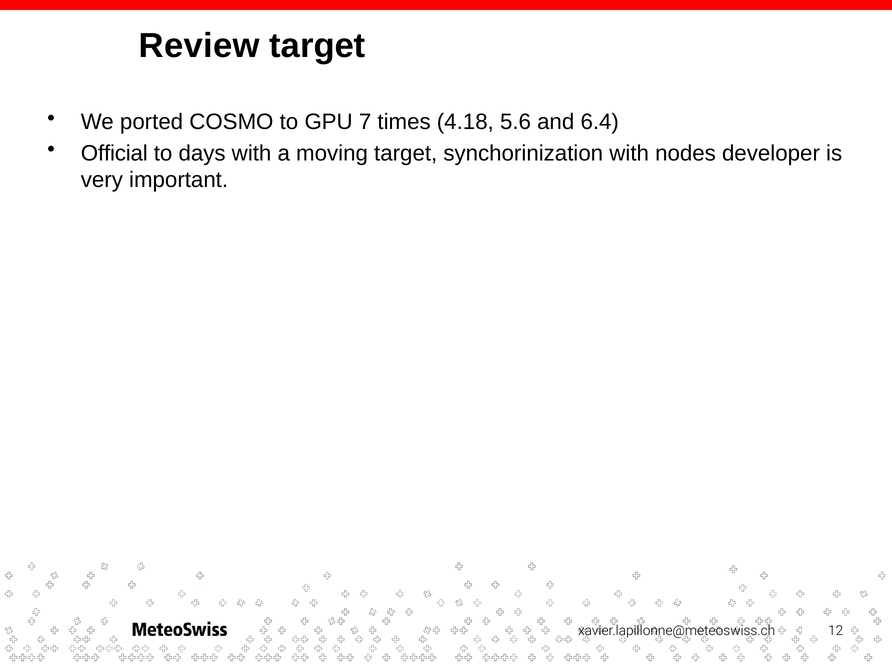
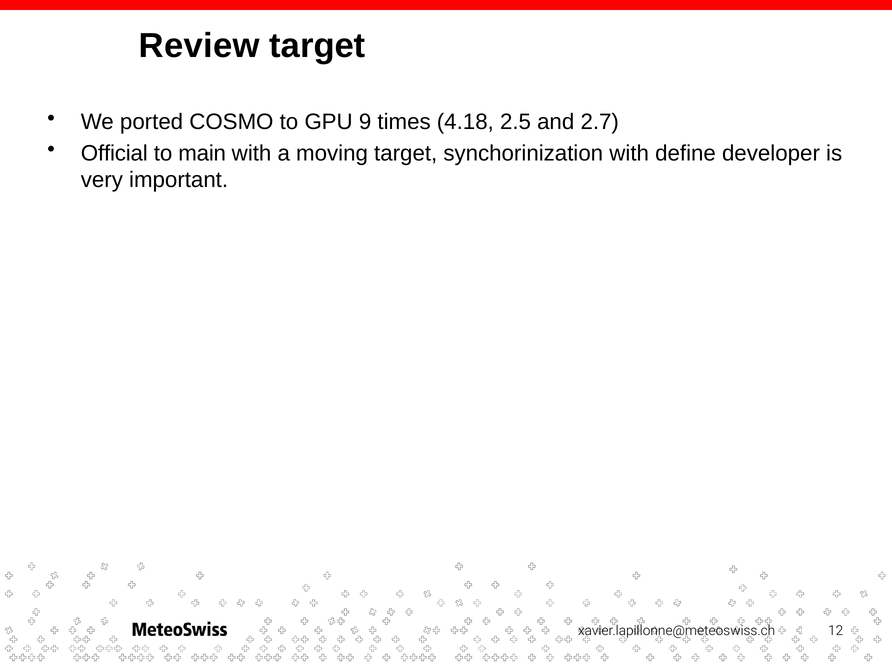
7: 7 -> 9 (365, 122)
5.6: 5.6 -> 2.5 (516, 122)
6.4: 6.4 -> 2.7 (600, 122)
days: days -> main (202, 153)
nodes: nodes -> define (686, 153)
